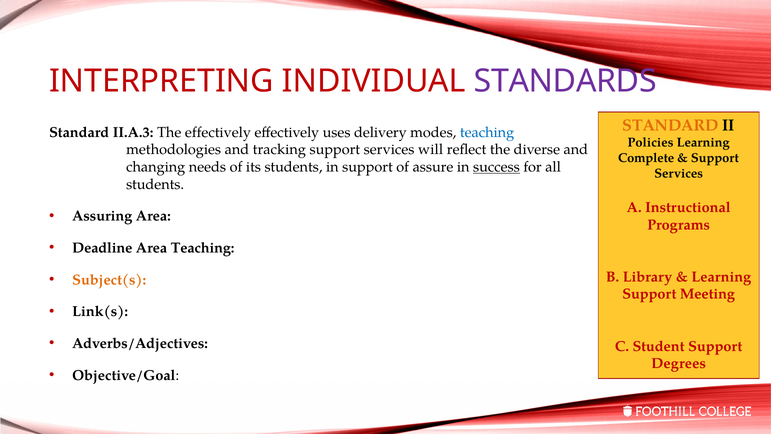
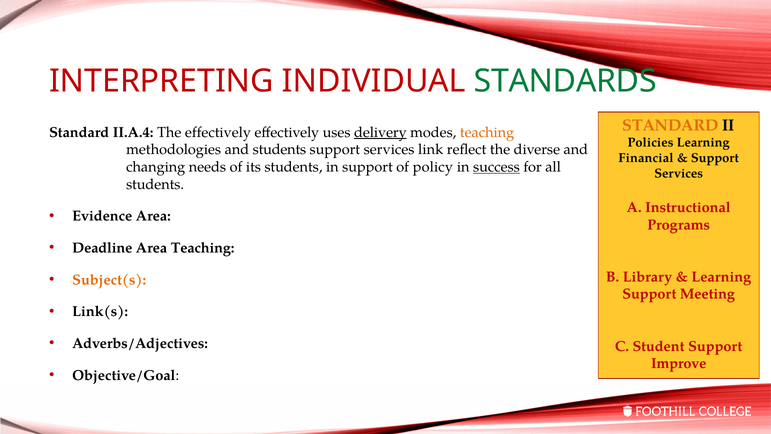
STANDARDS colour: purple -> green (565, 81)
II.A.3: II.A.3 -> II.A.4 (133, 132)
delivery underline: none -> present (380, 132)
teaching colour: blue -> orange (487, 132)
and tracking: tracking -> students (279, 150)
will: will -> link (431, 150)
Complete: Complete -> Financial (646, 158)
assure: assure -> policy (433, 167)
Assuring: Assuring -> Evidence (102, 216)
Degrees: Degrees -> Improve (679, 363)
